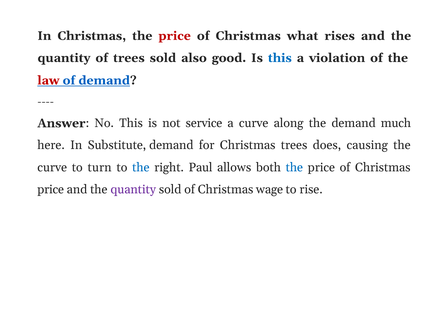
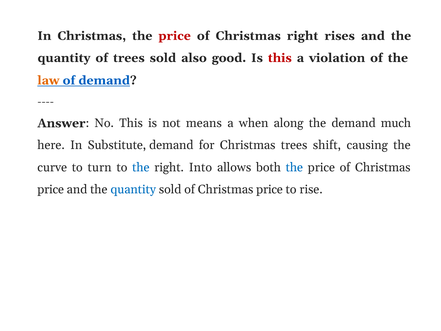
Christmas what: what -> right (303, 36)
this colour: blue -> red (280, 58)
law colour: red -> orange (48, 80)
service: service -> means (204, 123)
a curve: curve -> when (254, 123)
does: does -> shift (327, 145)
Paul: Paul -> Into (200, 167)
quantity colour: purple -> blue (133, 189)
sold of Christmas wage: wage -> price (270, 189)
